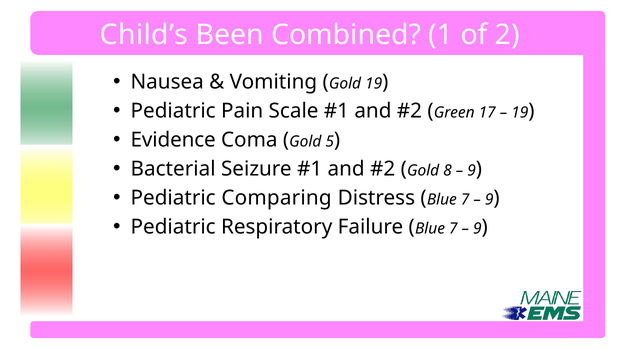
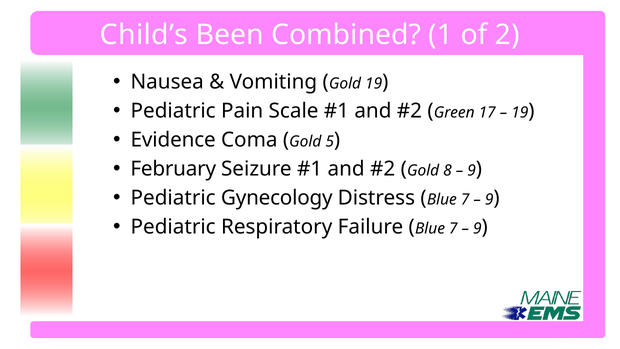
Bacterial: Bacterial -> February (173, 169)
Comparing: Comparing -> Gynecology (277, 198)
